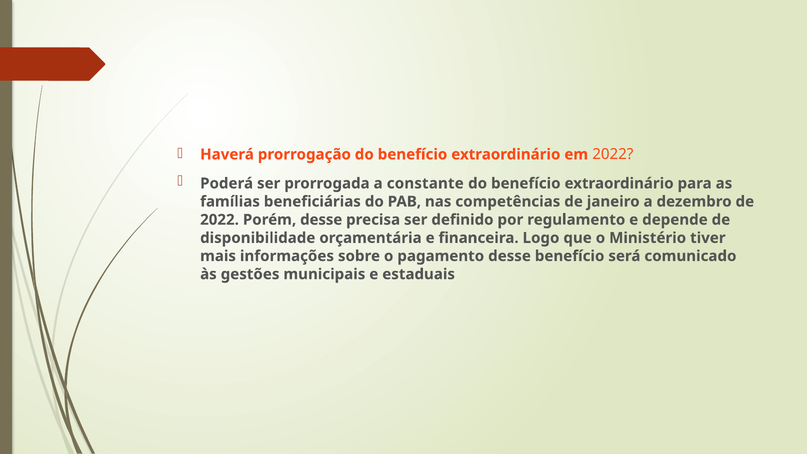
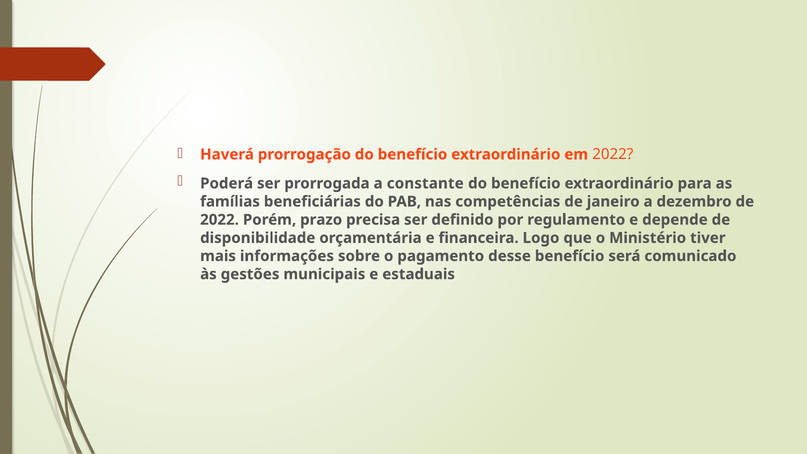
Porém desse: desse -> prazo (321, 220)
